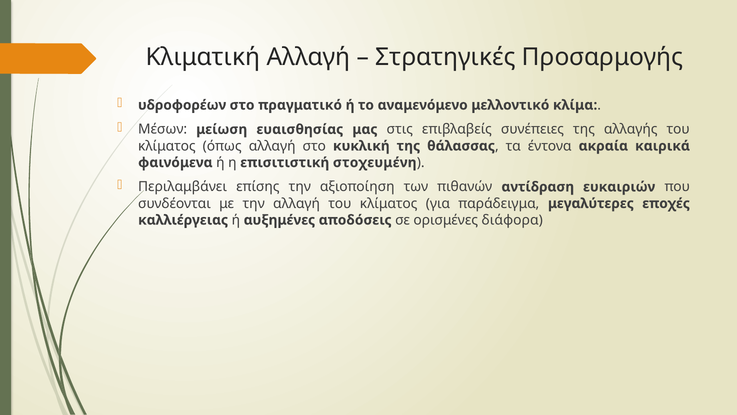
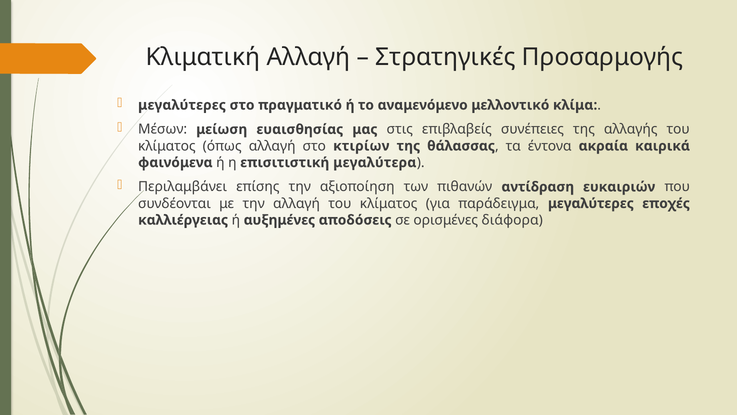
υδροφορέων: υδροφορέων -> μεγαλύτερες (182, 105)
κυκλική: κυκλική -> κτιρίων (361, 146)
στοχευμένη: στοχευμένη -> μεγαλύτερα (375, 162)
